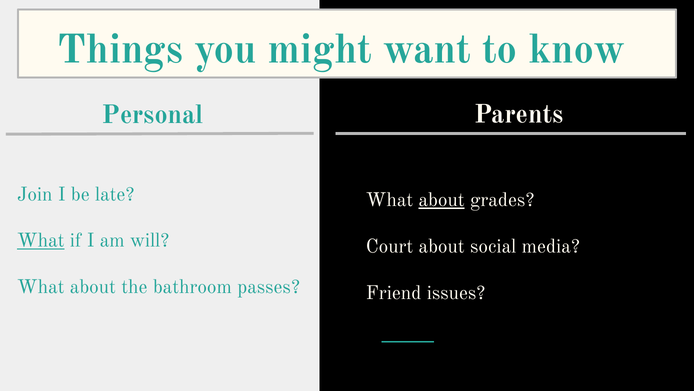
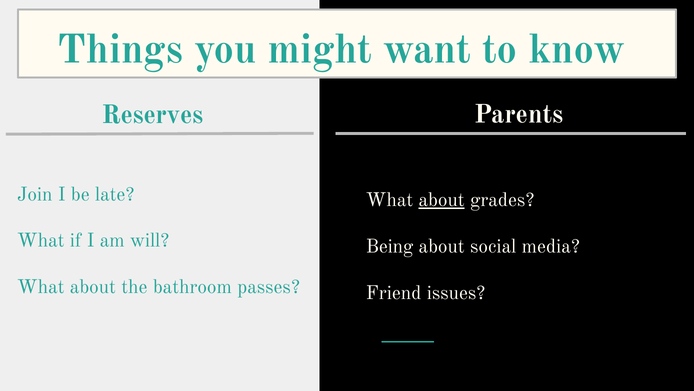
Personal: Personal -> Reserves (153, 114)
What underline: present -> none (41, 240)
Court: Court -> Being (390, 246)
